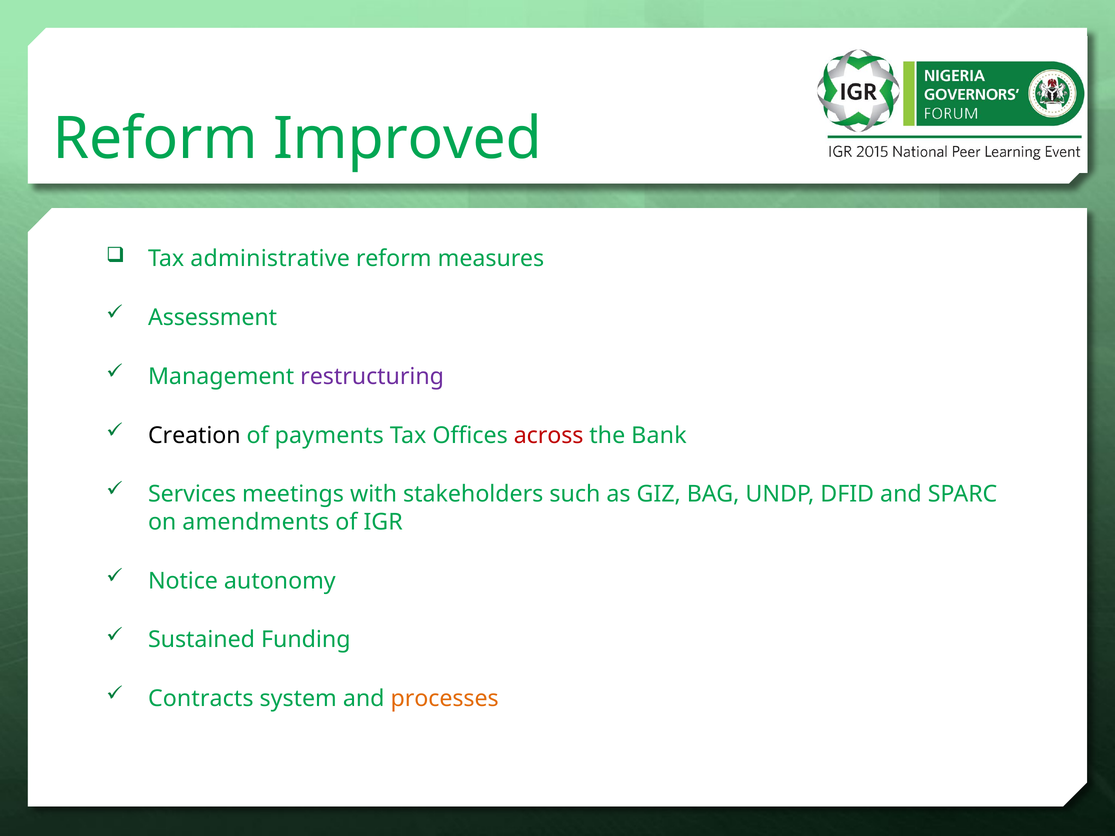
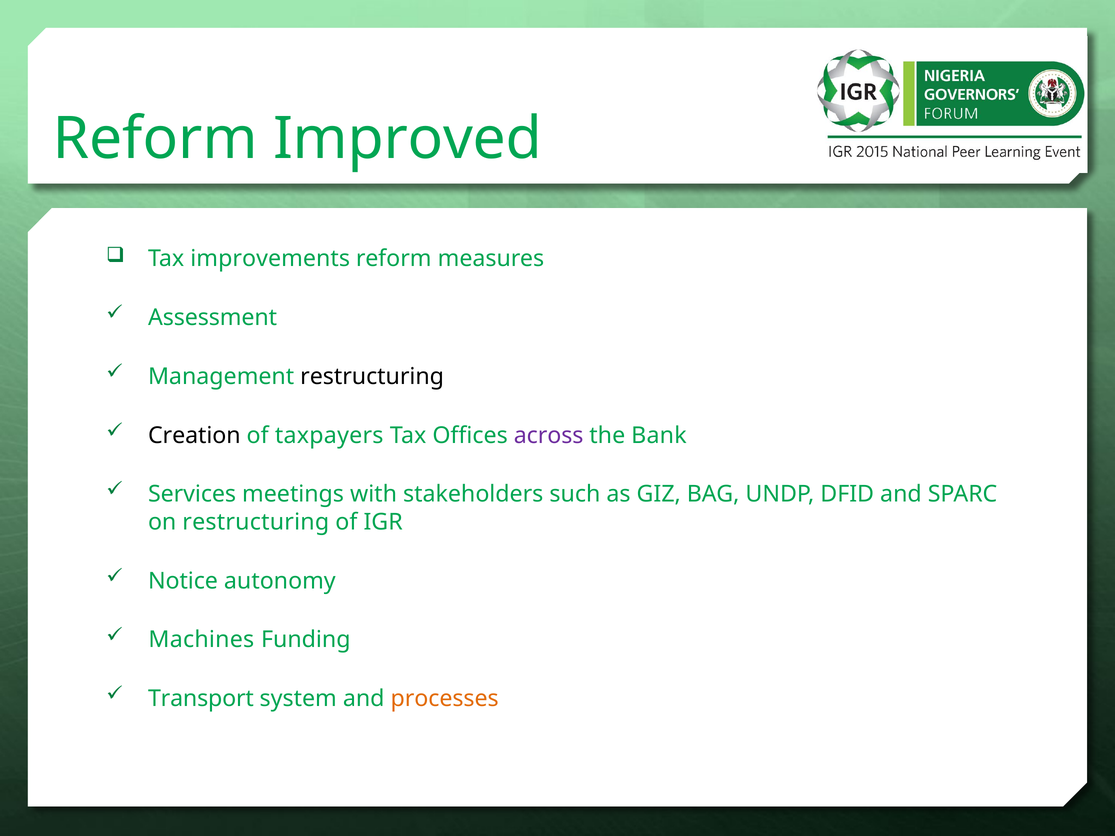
administrative: administrative -> improvements (270, 259)
restructuring colour: purple -> black (372, 377)
payments: payments -> taxpayers (329, 435)
across colour: red -> purple (549, 435)
on amendments: amendments -> restructuring (256, 522)
Sustained: Sustained -> Machines (201, 640)
Contracts: Contracts -> Transport (201, 699)
